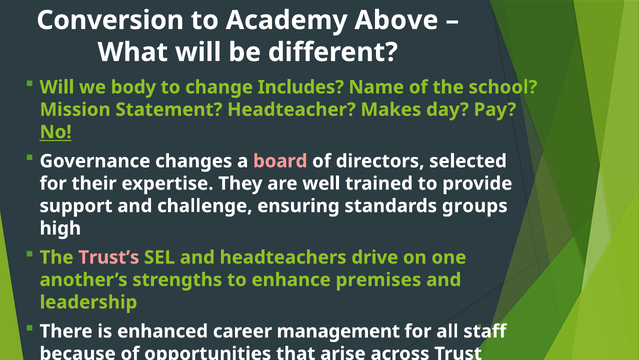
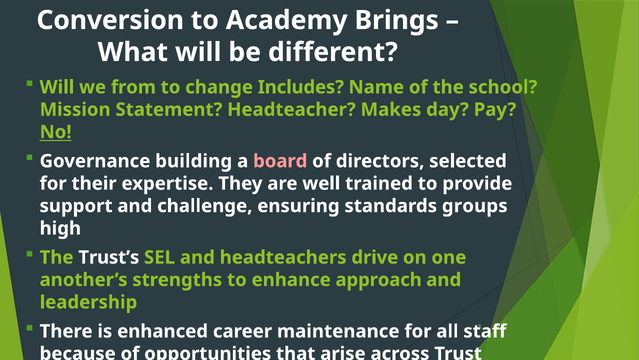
Above: Above -> Brings (397, 20)
body: body -> from (133, 87)
changes: changes -> building (194, 161)
Trust’s colour: pink -> white (109, 257)
premises: premises -> approach (379, 279)
management: management -> maintenance (338, 331)
